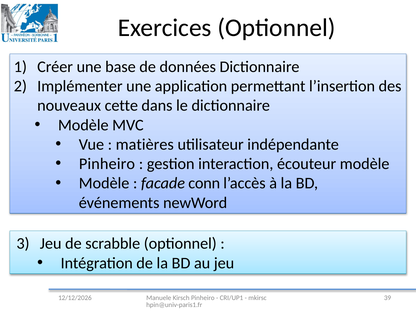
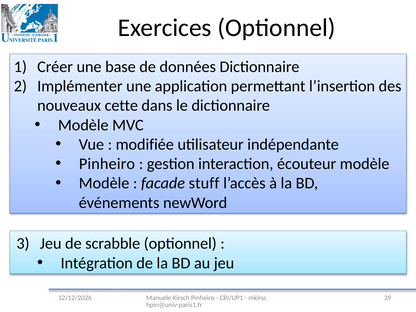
matières: matières -> modifiée (145, 144)
conn: conn -> stuff (204, 183)
